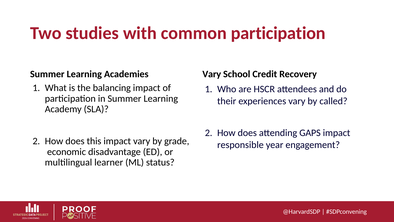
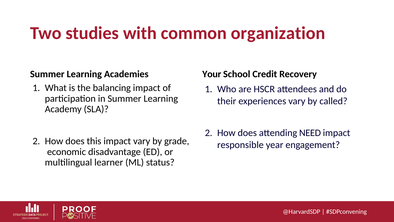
common participation: participation -> organization (278, 33)
Vary: Vary -> Your (212, 74)
GAPS: GAPS -> NEED (310, 133)
